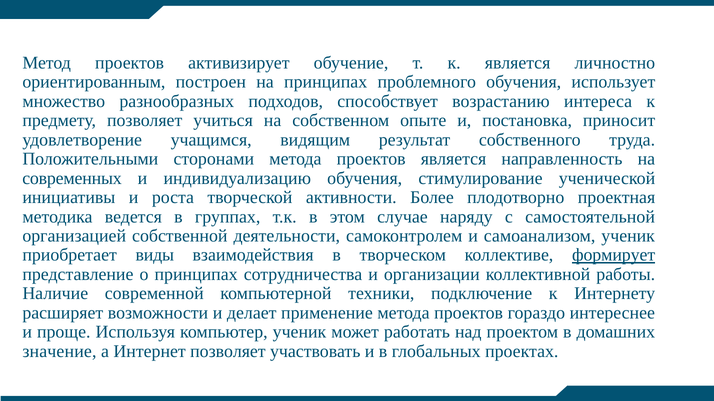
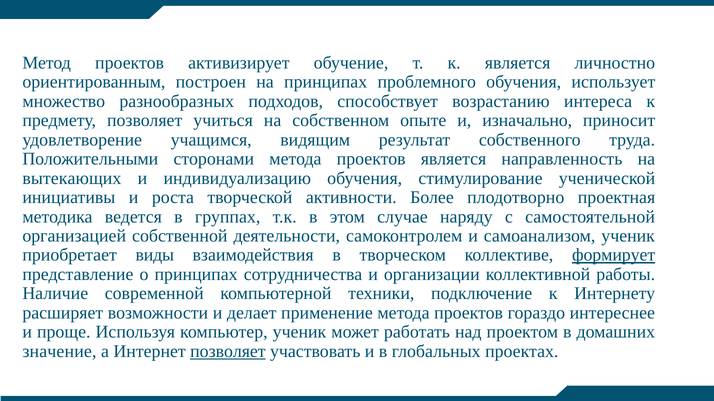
постановка: постановка -> изначально (527, 121)
современных: современных -> вытекающих (72, 178)
позволяет underline: none -> present (228, 352)
